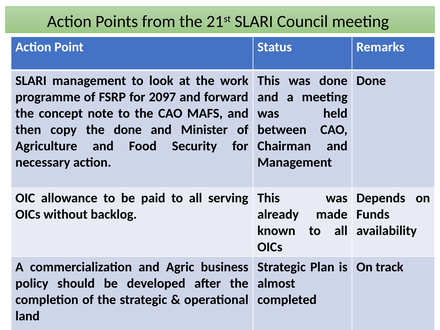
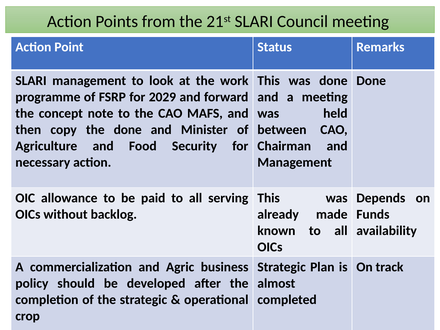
2097: 2097 -> 2029 (162, 97)
land: land -> crop (28, 316)
